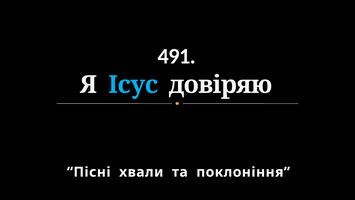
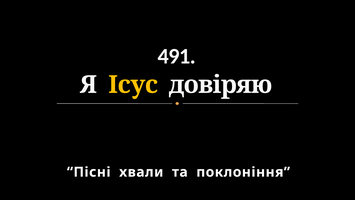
Ісус colour: light blue -> yellow (133, 85)
